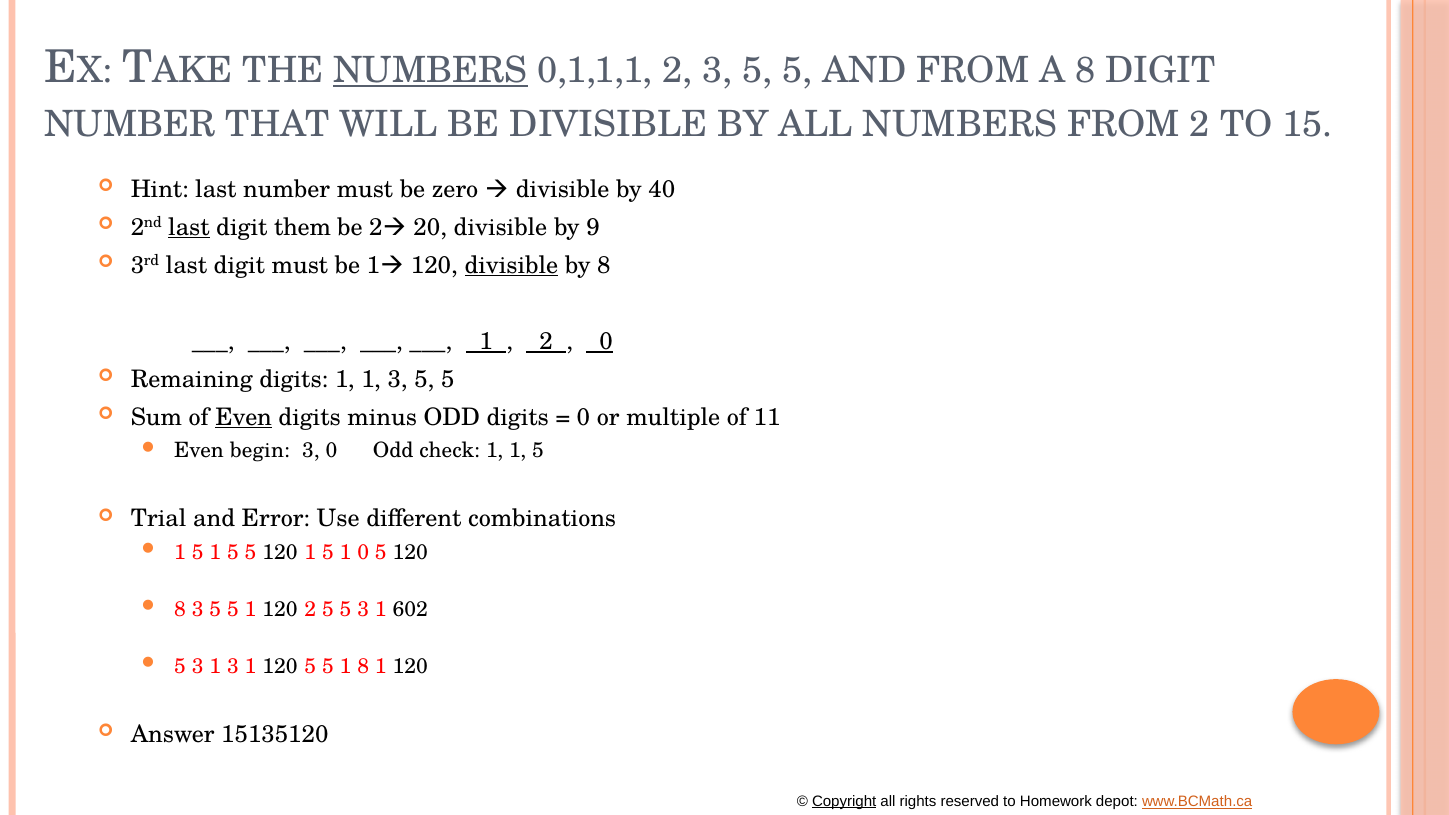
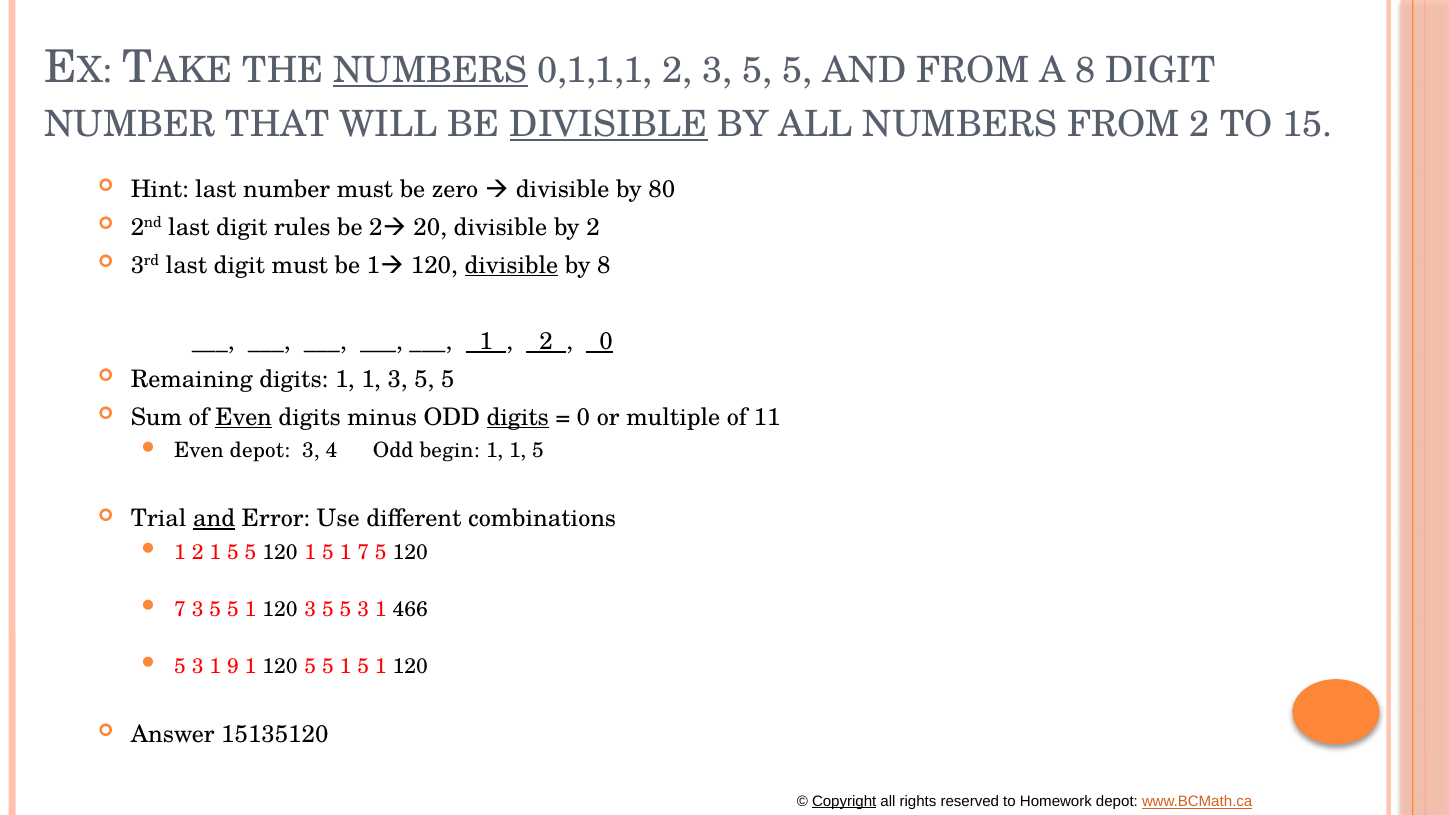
DIVISIBLE underline: none -> present (609, 124)
40: 40 -> 80 (662, 189)
last underline: present -> none (189, 227)
them: them -> rules (302, 227)
by 9: 9 -> 2 (593, 227)
digits underline: none -> present (518, 417)
Even begin: begin -> depot (260, 451)
3 0: 0 -> 4 (332, 451)
check: check -> begin (450, 451)
and underline: none -> present (214, 519)
5: 5 -> 2 (198, 552)
1 0: 0 -> 7 (363, 552)
8: 8 -> 7 (180, 609)
120 2: 2 -> 3 (310, 609)
602: 602 -> 466 (410, 609)
3 1 3: 3 -> 9 (233, 666)
5 1 8: 8 -> 5 (363, 666)
